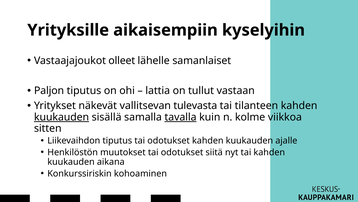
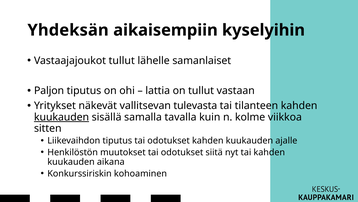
Yrityksille: Yrityksille -> Yhdeksän (68, 30)
Vastaajajoukot olleet: olleet -> tullut (122, 61)
tavalla underline: present -> none (181, 117)
